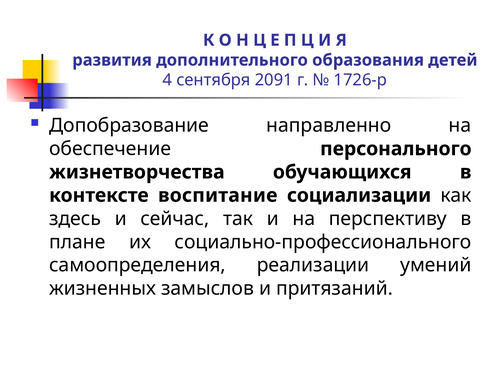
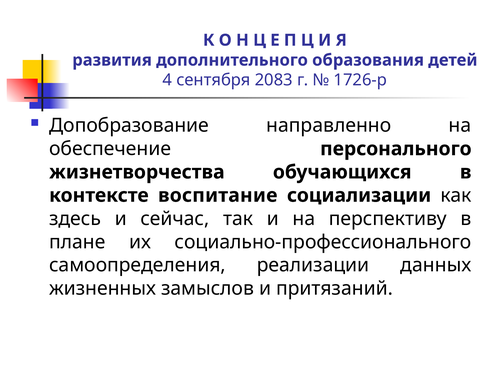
2091: 2091 -> 2083 (274, 80)
умений: умений -> данных (436, 265)
